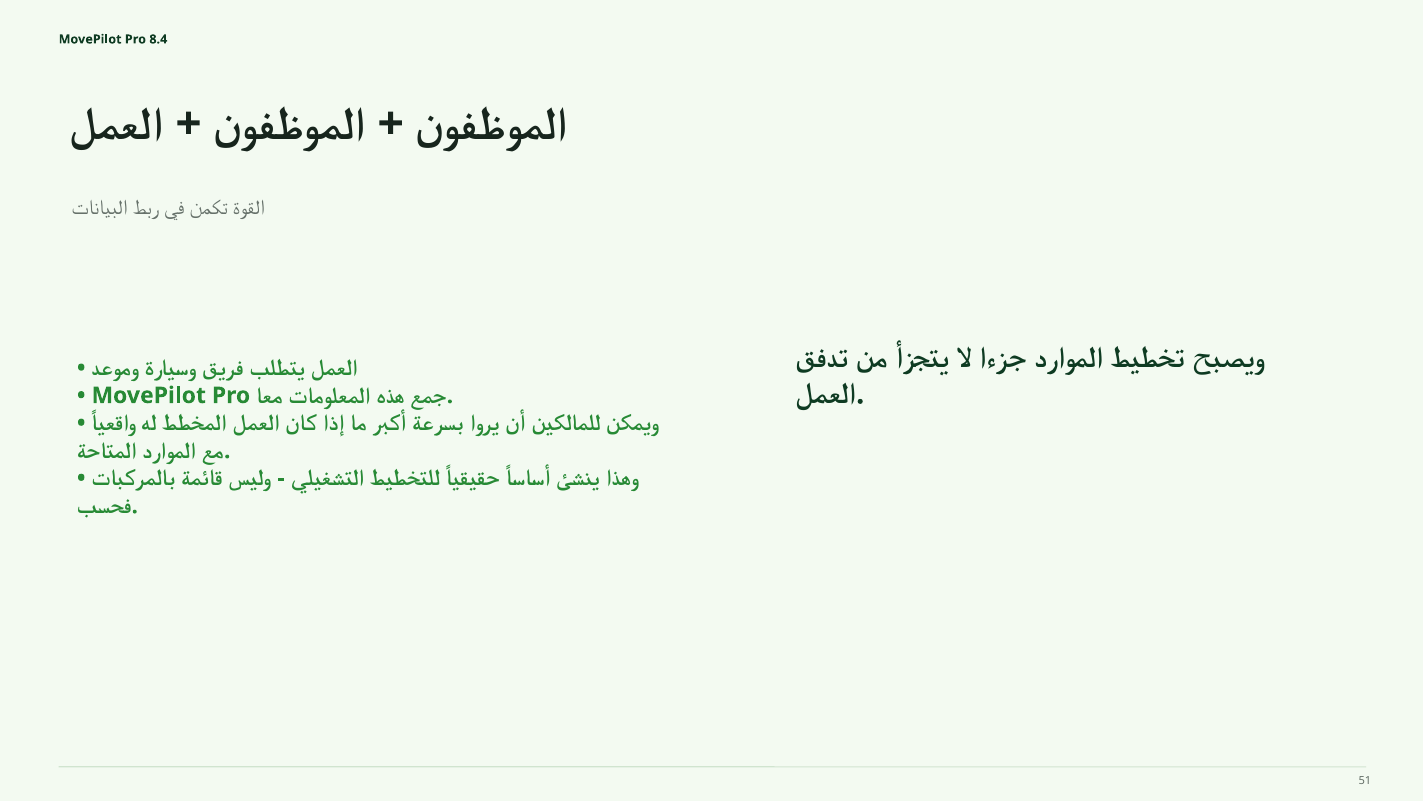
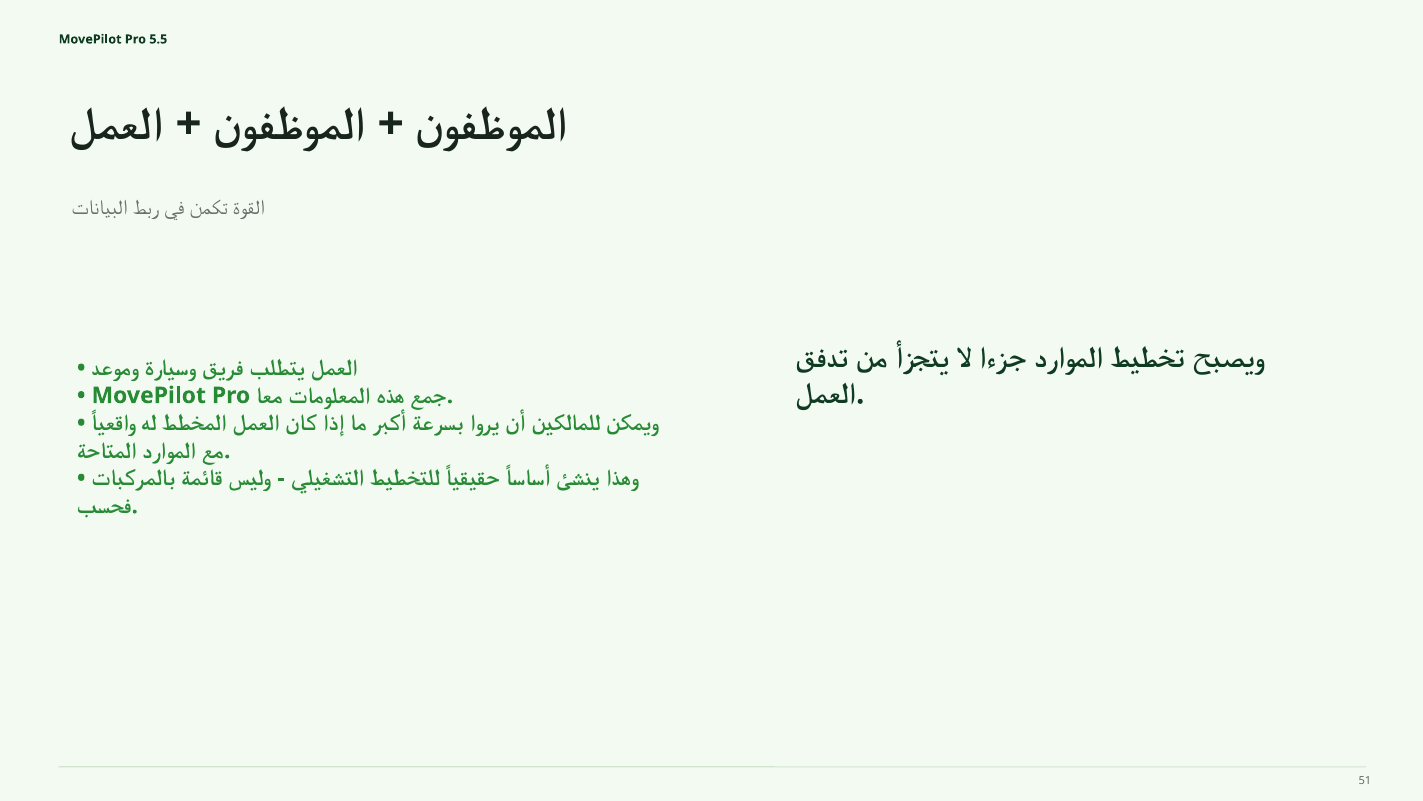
8.4: 8.4 -> 5.5 (158, 39)
